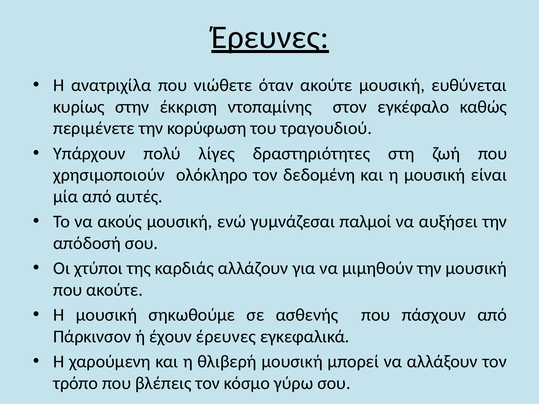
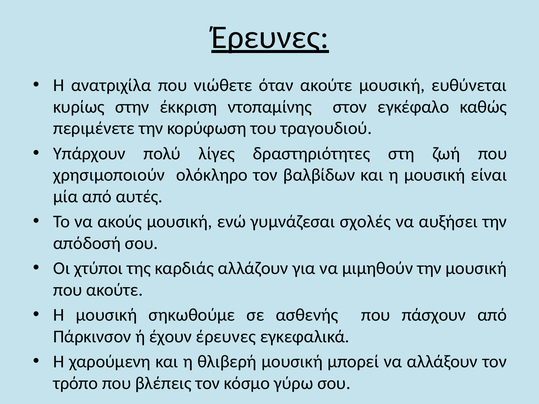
δεδομένη: δεδομένη -> βαλβίδων (319, 175)
παλμοί: παλμοί -> σχολές (365, 222)
